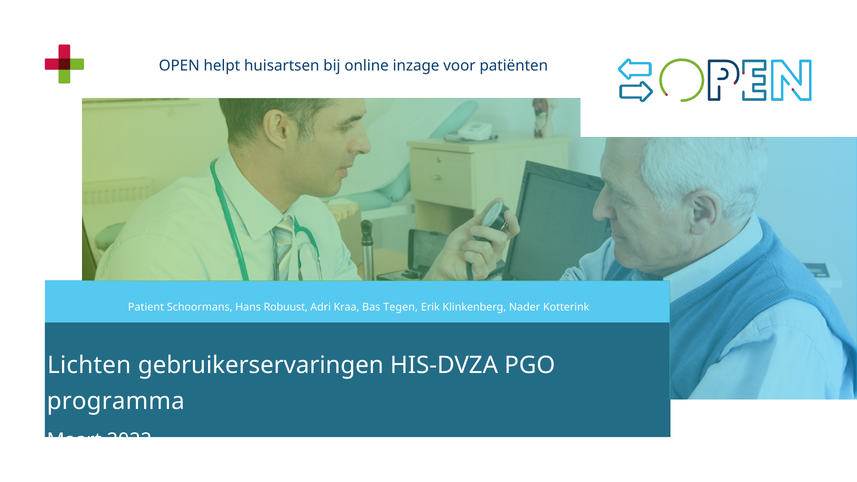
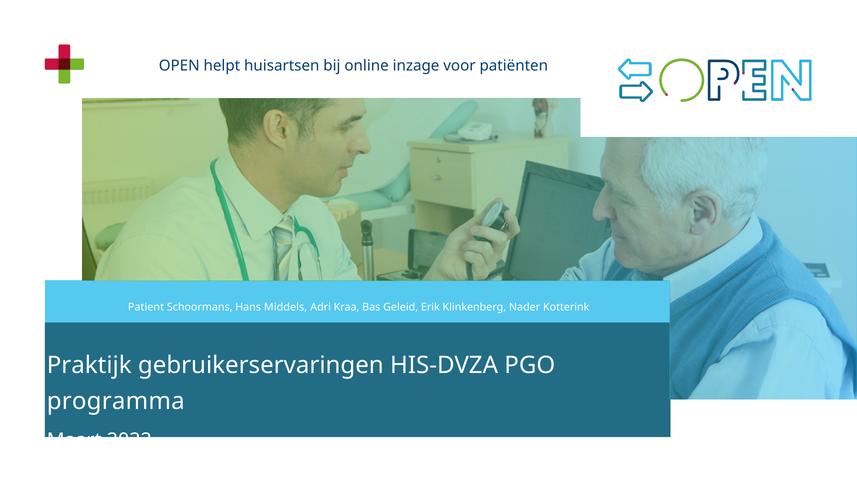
Robuust: Robuust -> Middels (286, 307)
Tegen: Tegen -> Geleid (401, 307)
Lichten: Lichten -> Praktijk (89, 365)
